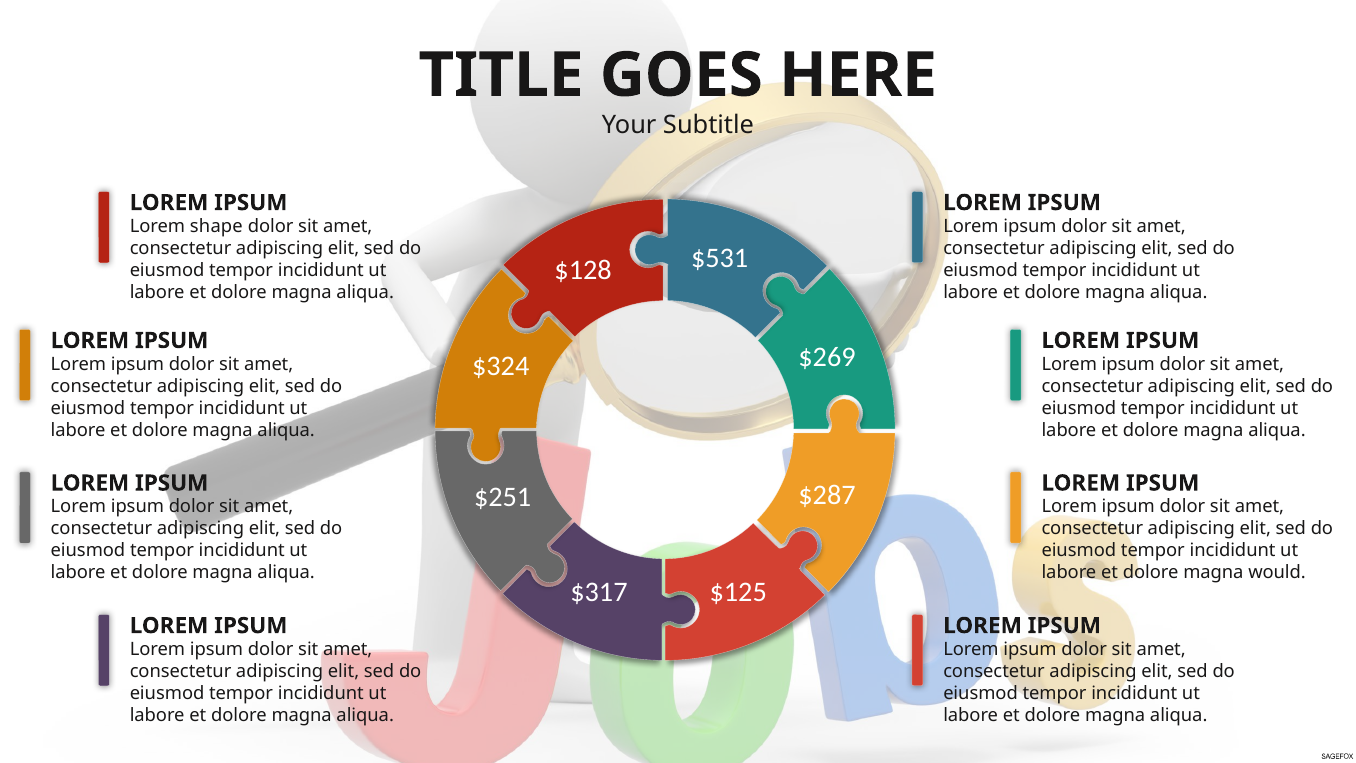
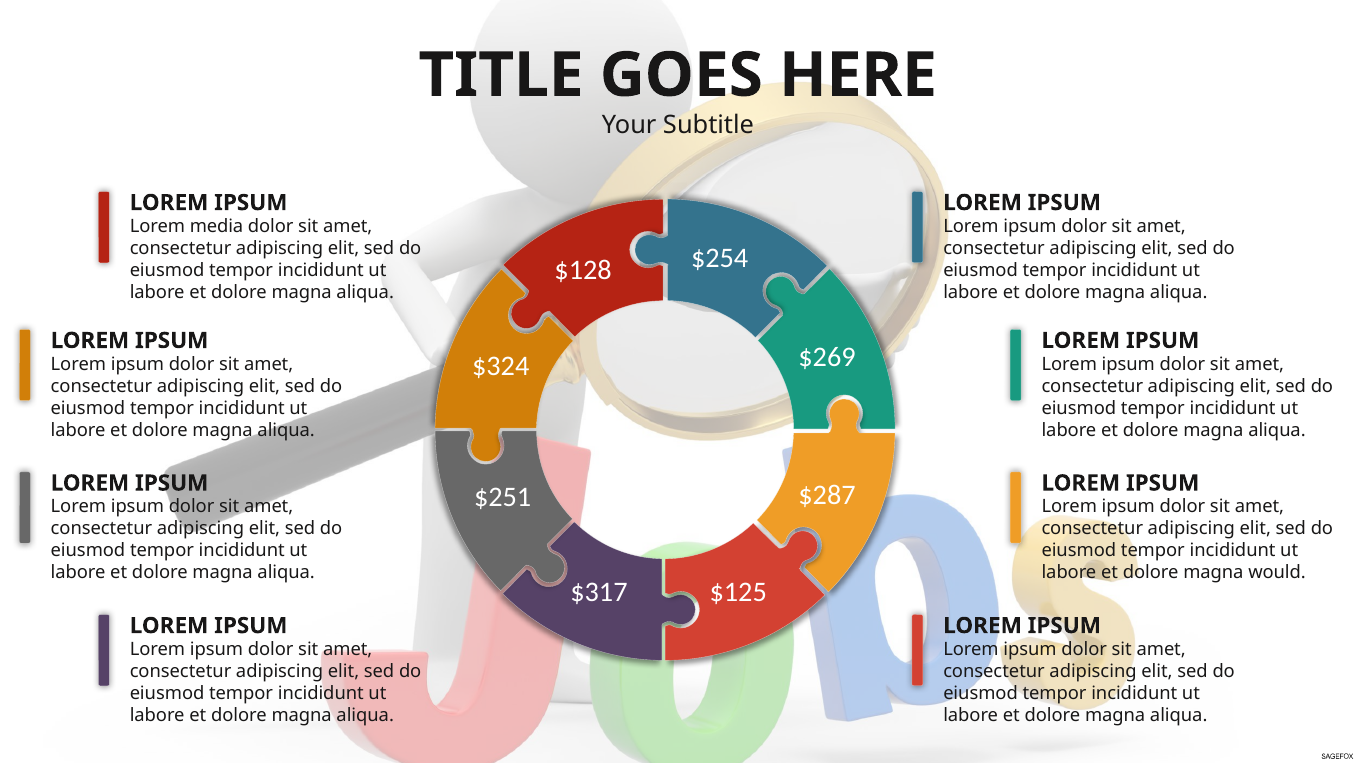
shape: shape -> media (217, 226)
$531: $531 -> $254 (720, 258)
